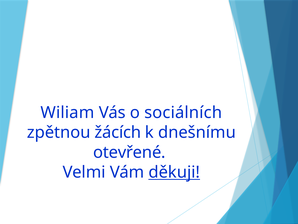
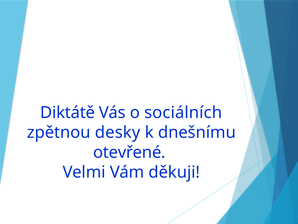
Wiliam: Wiliam -> Diktátě (68, 112)
žácích: žácích -> desky (118, 132)
děkuji underline: present -> none (174, 172)
